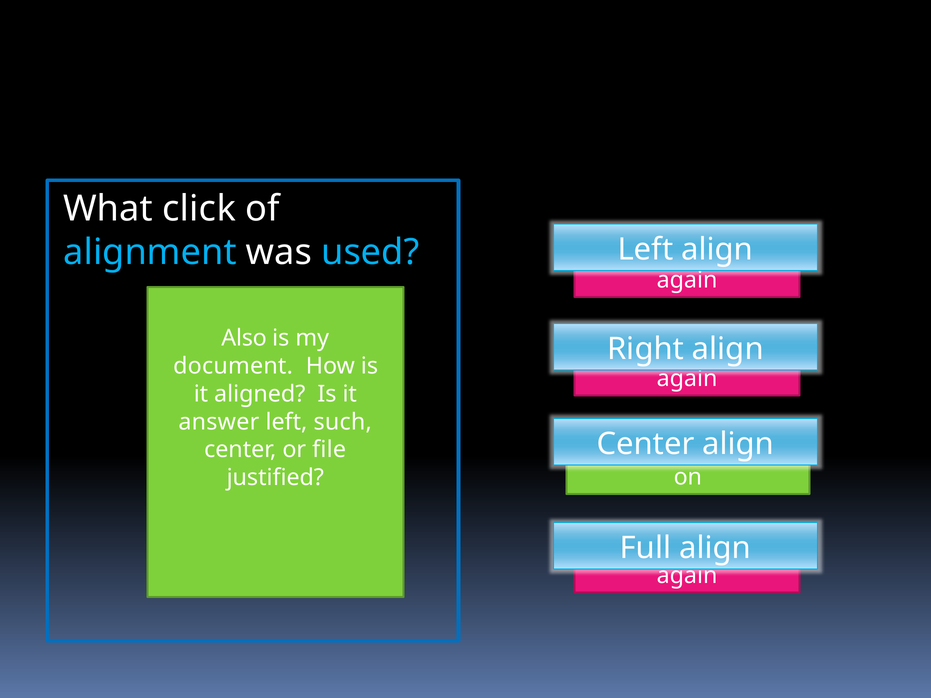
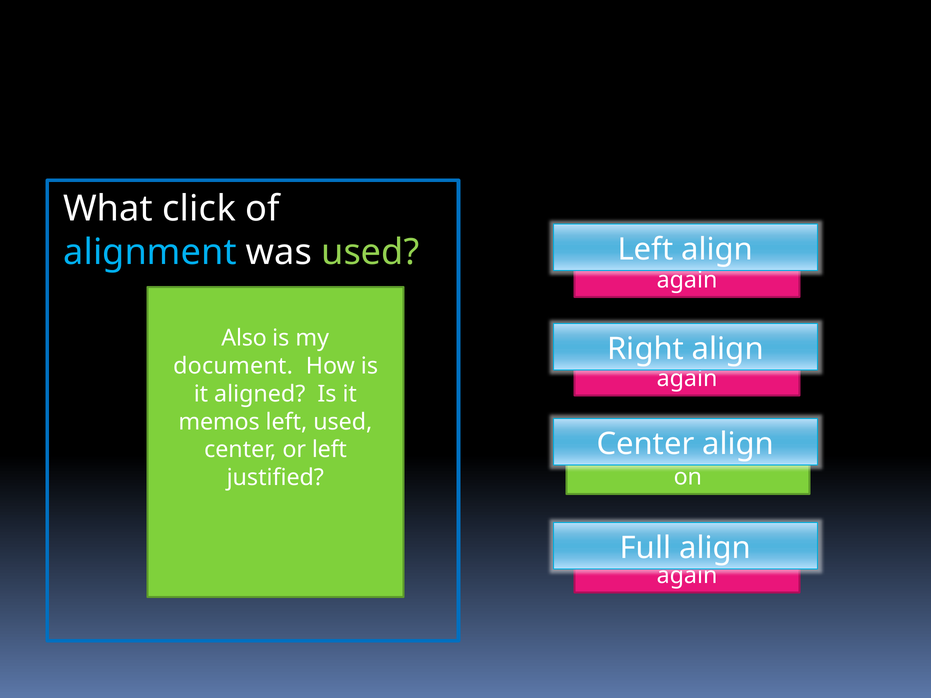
used colour: light blue -> light green (370, 253)
answer: answer -> memos (219, 422)
left such: such -> used (343, 422)
or file: file -> left (329, 450)
